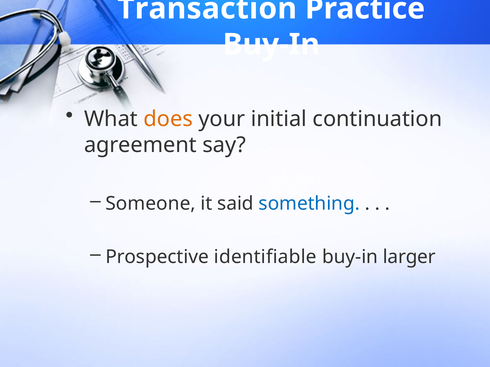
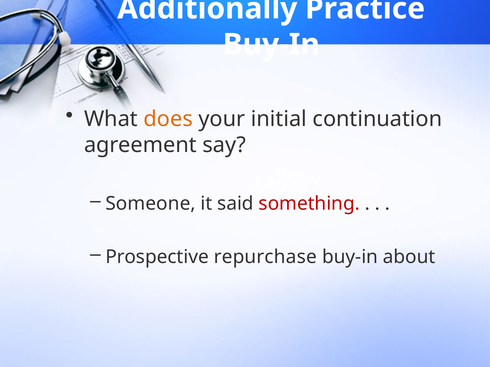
Transaction: Transaction -> Additionally (207, 9)
something colour: blue -> red (309, 204)
identifiable: identifiable -> repurchase (265, 257)
larger: larger -> about (409, 257)
